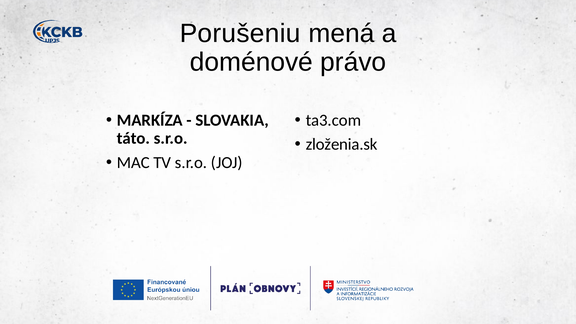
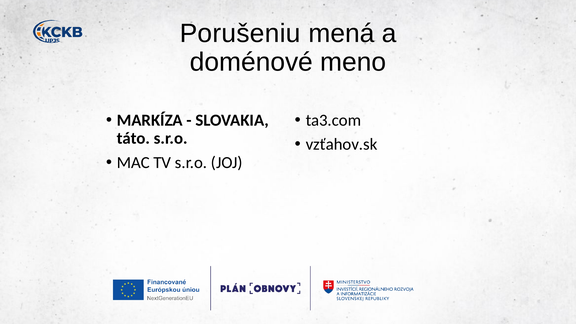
právo: právo -> meno (353, 62)
zloženia.sk: zloženia.sk -> vzťahov.sk (342, 144)
